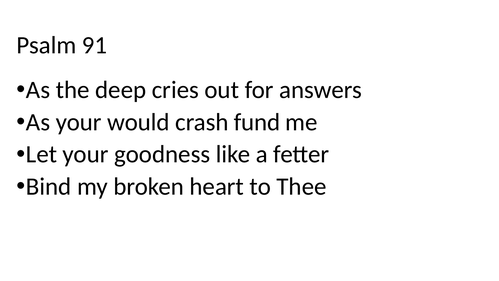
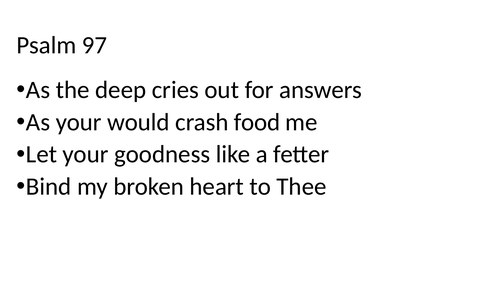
91: 91 -> 97 (95, 45)
fund: fund -> food (257, 122)
